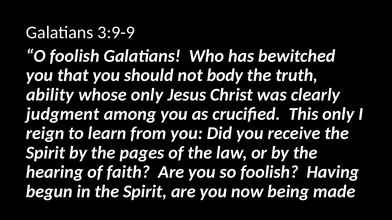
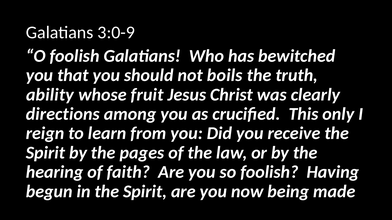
3:9-9: 3:9-9 -> 3:0-9 (116, 33)
body: body -> boils (225, 75)
whose only: only -> fruit (147, 95)
judgment: judgment -> directions (63, 114)
